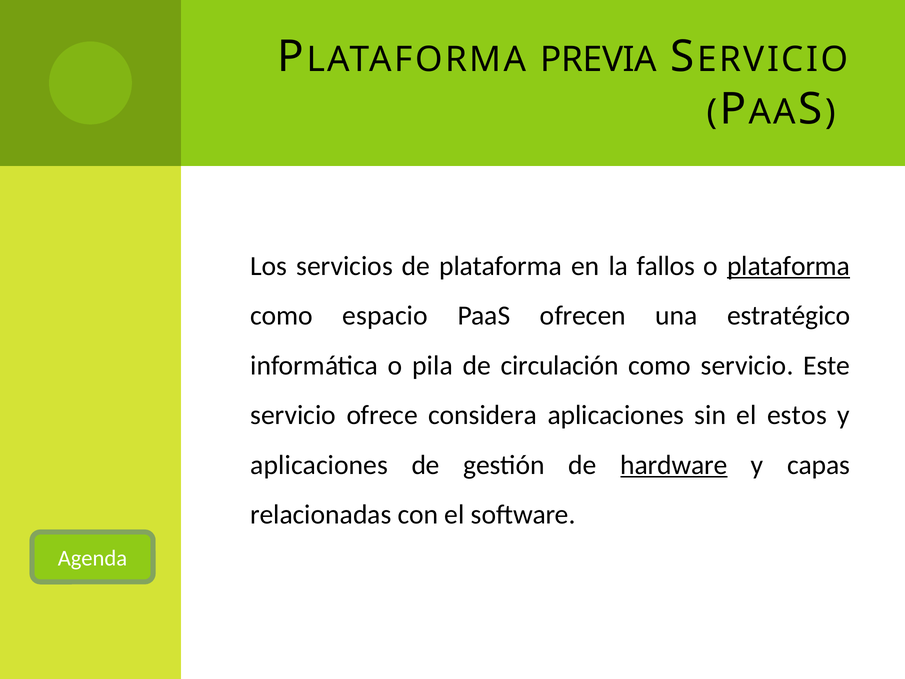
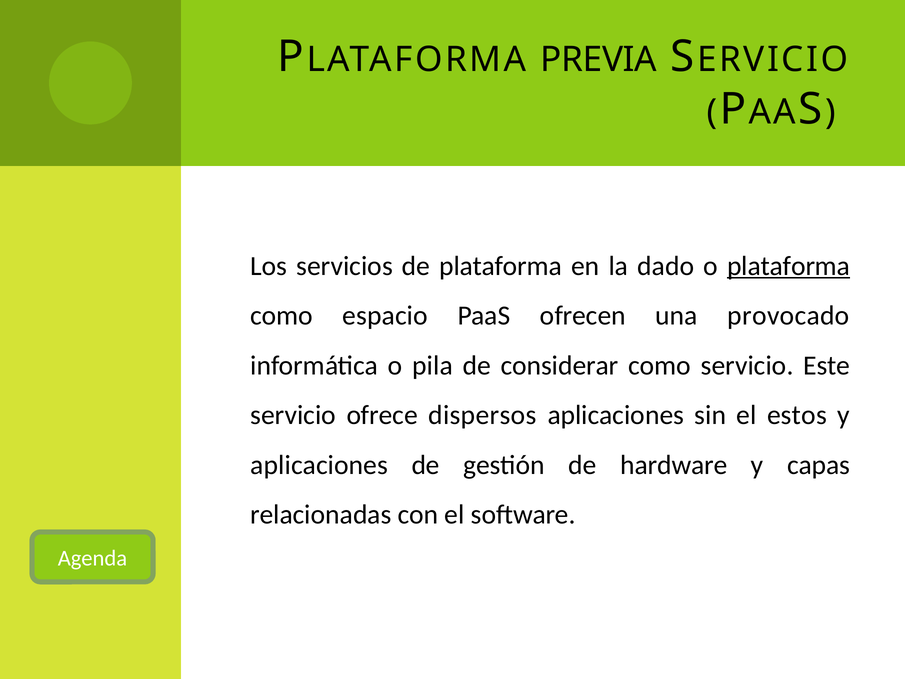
fallos: fallos -> dado (666, 266)
estratégico: estratégico -> provocado (788, 316)
circulación: circulación -> considerar (560, 365)
considera: considera -> dispersos (482, 415)
hardware underline: present -> none (674, 465)
